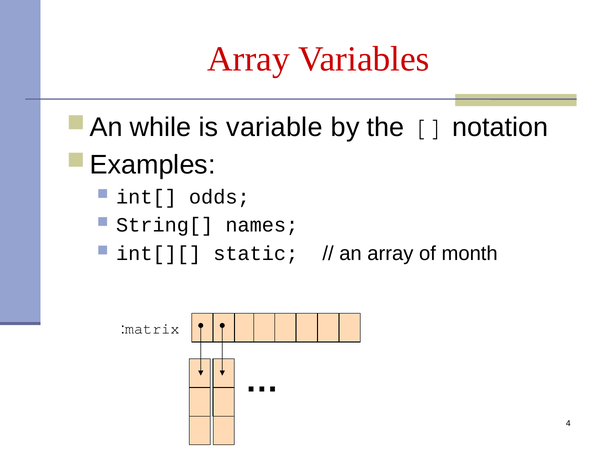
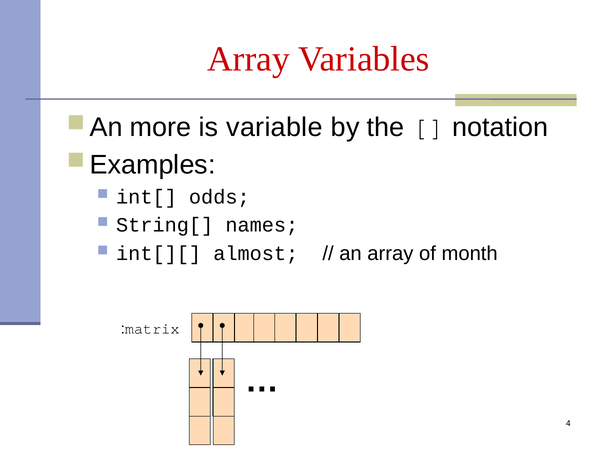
while: while -> more (161, 127)
static: static -> almost (256, 254)
